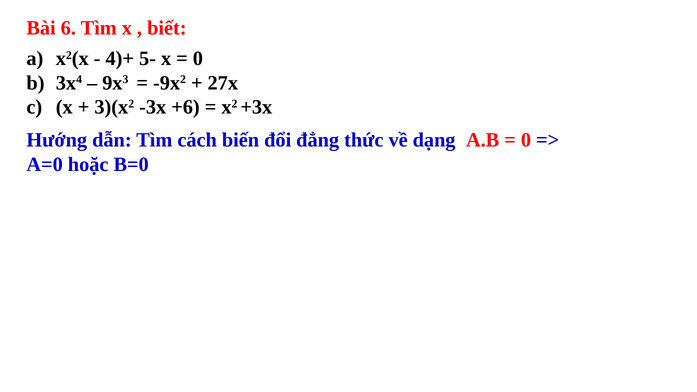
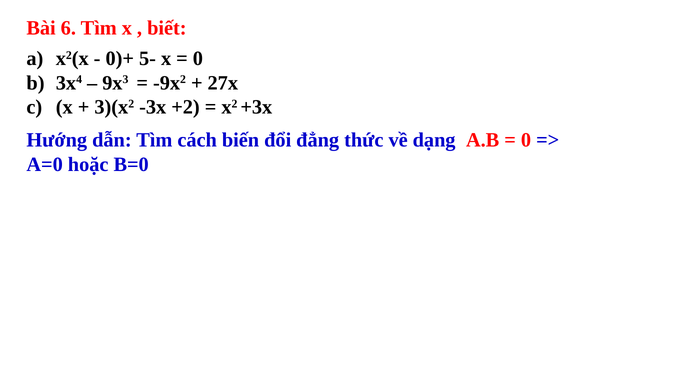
4)+: 4)+ -> 0)+ (120, 58)
+6: +6 -> +2 (186, 107)
